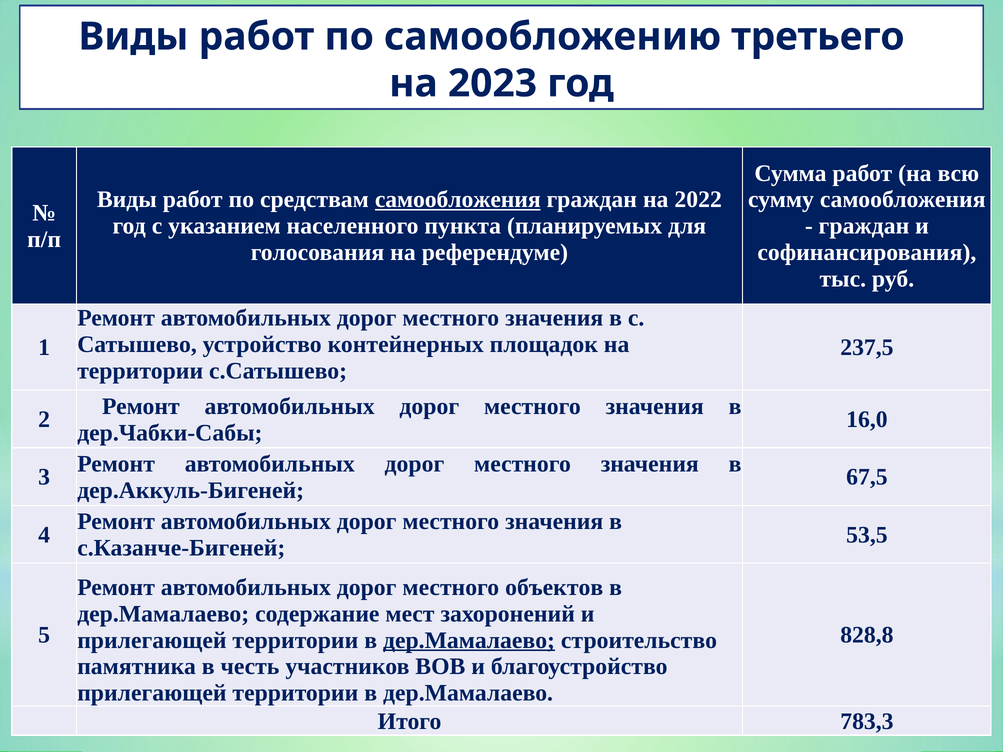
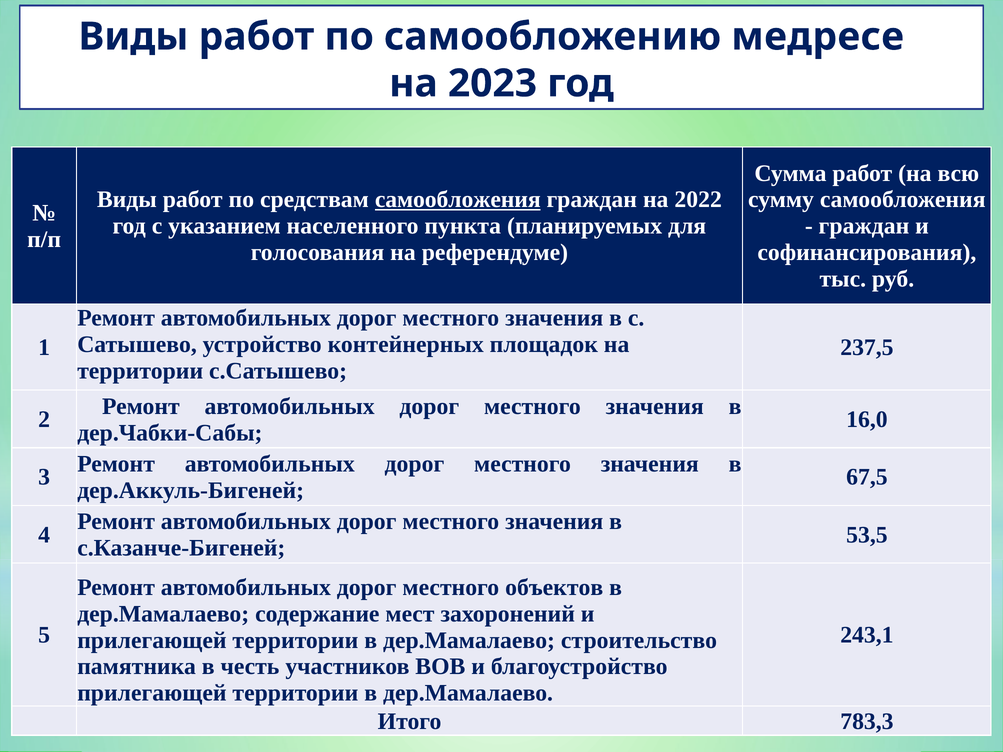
третьего: третьего -> медресе (818, 37)
828,8: 828,8 -> 243,1 (867, 635)
дер.Мамалаево underline: present -> none (469, 640)
